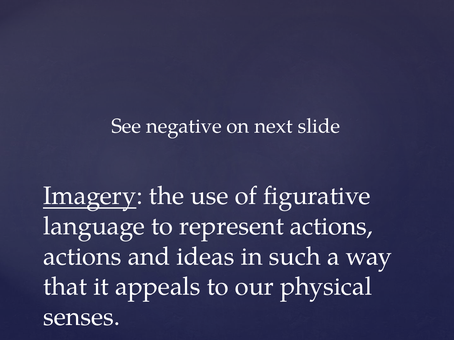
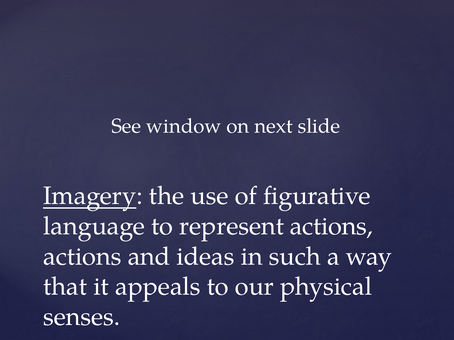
negative: negative -> window (184, 126)
